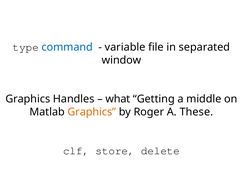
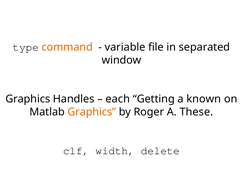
command colour: blue -> orange (67, 47)
what: what -> each (118, 99)
middle: middle -> known (204, 99)
store: store -> width (115, 151)
